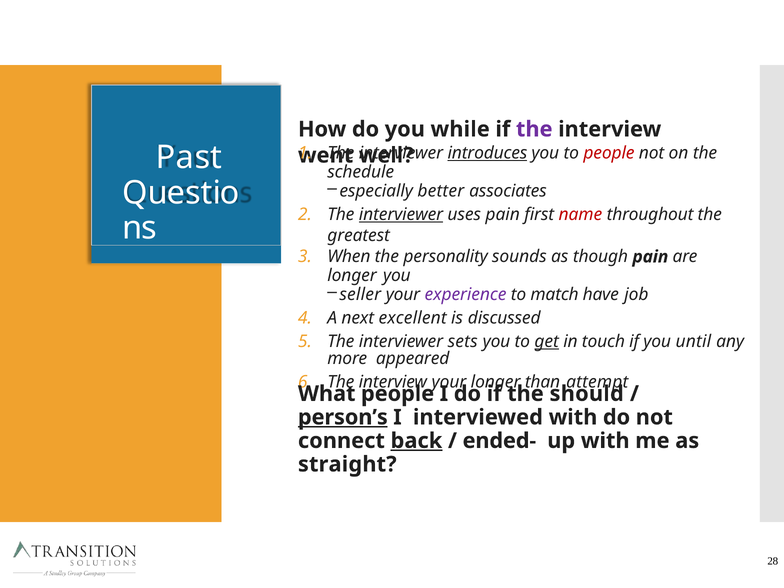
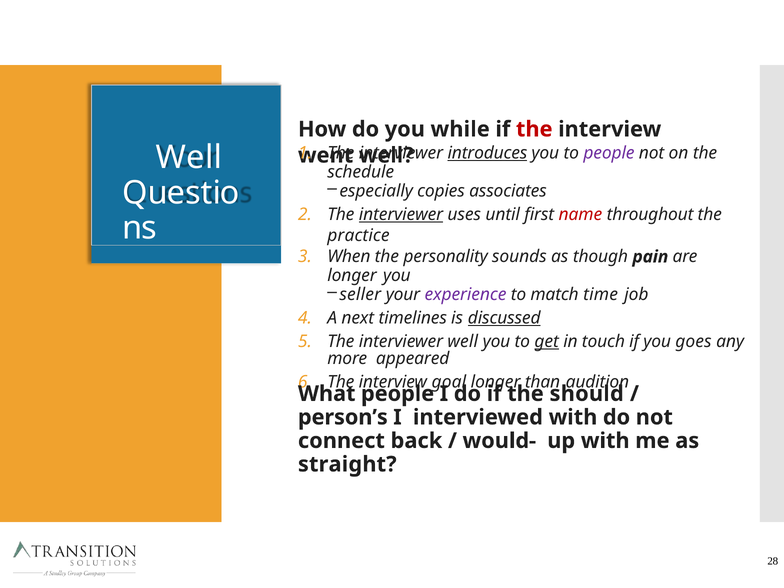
the colour: purple -> red (534, 129)
people colour: red -> purple (609, 153)
Past: Past -> Well (189, 157)
better: better -> copies (441, 191)
uses pain: pain -> until (503, 214)
greatest: greatest -> practice (358, 235)
have: have -> time (601, 295)
excellent: excellent -> timelines (413, 318)
discussed underline: none -> present (504, 318)
interviewer sets: sets -> well (463, 341)
until: until -> goes (693, 341)
interview your: your -> goal (449, 382)
attempt: attempt -> audition (597, 382)
person’s underline: present -> none (343, 417)
back underline: present -> none (416, 441)
ended-: ended- -> would- (499, 441)
